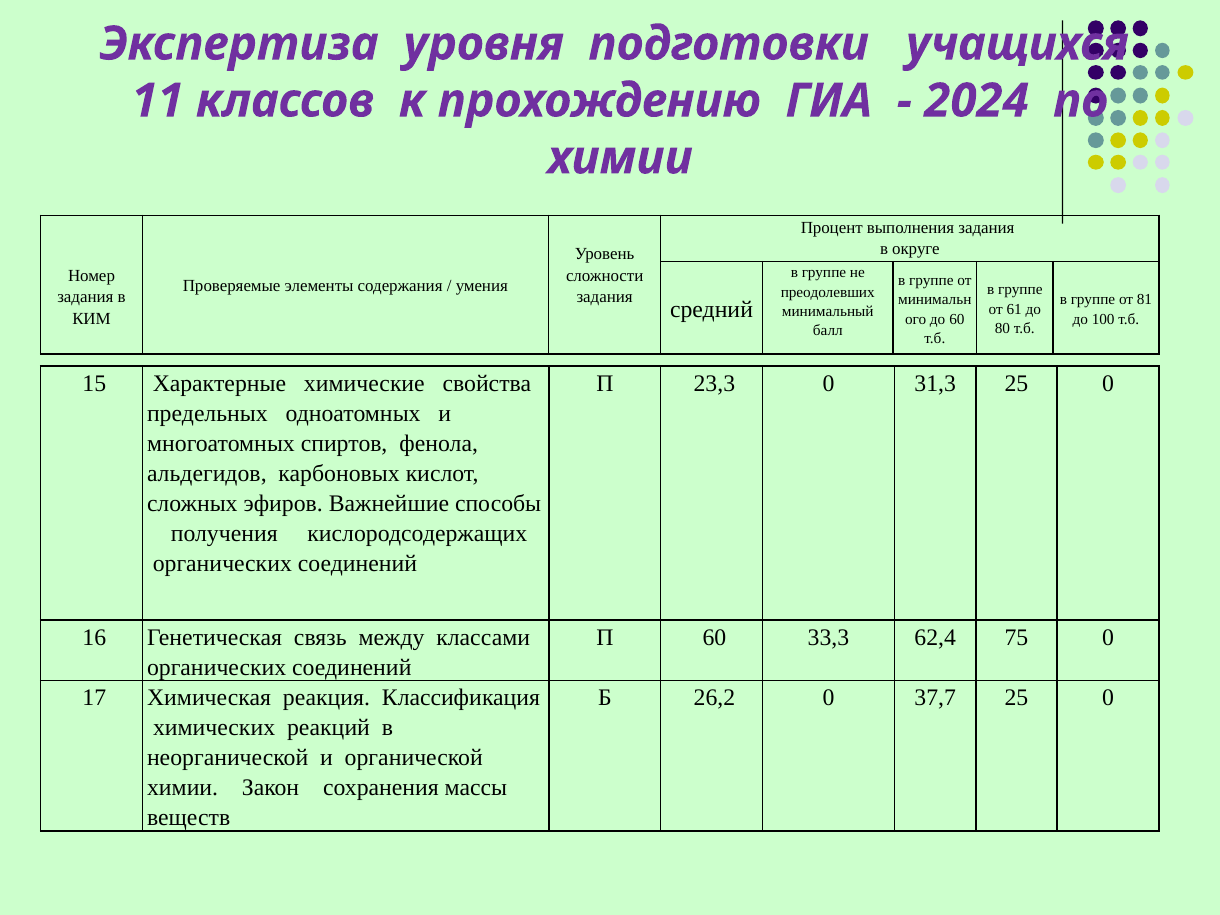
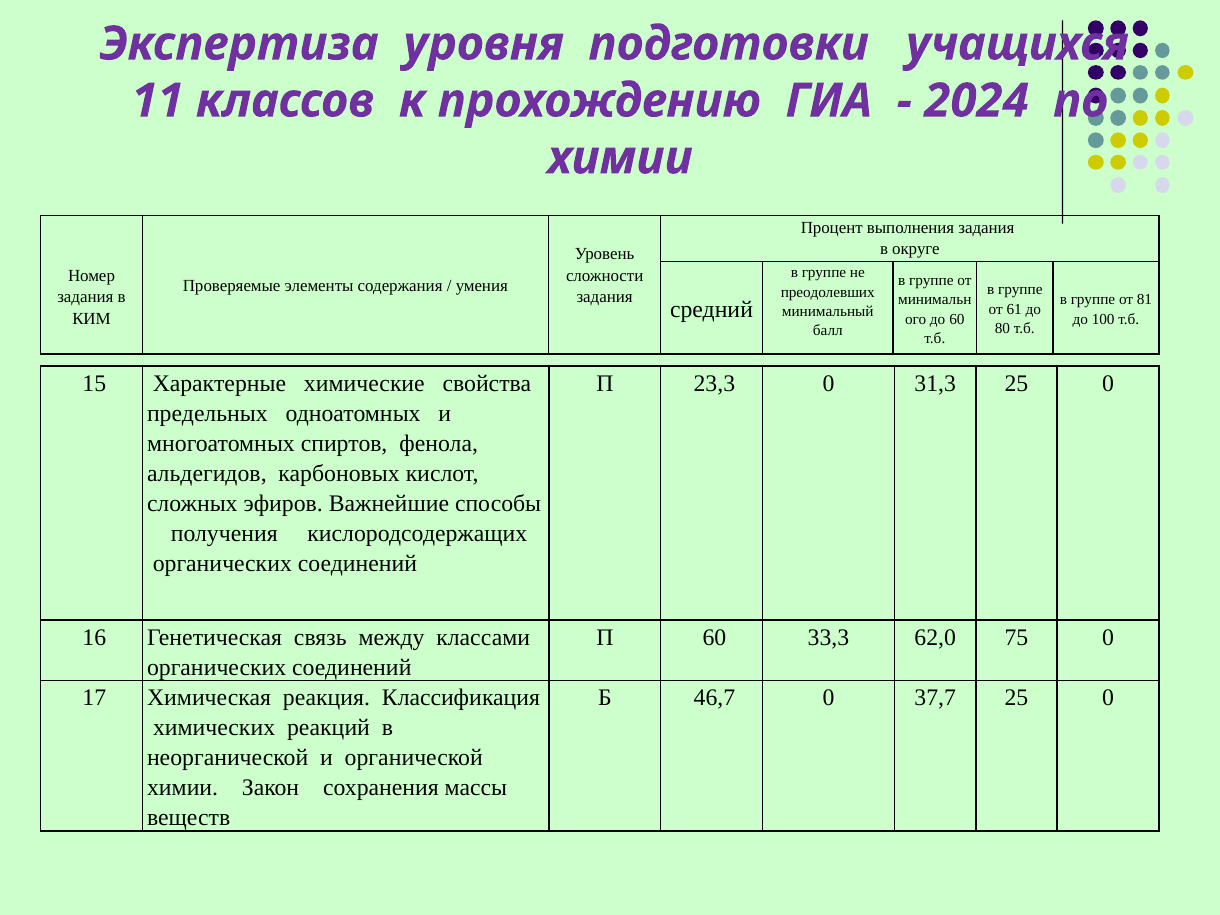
62,4: 62,4 -> 62,0 (935, 637)
26,2: 26,2 -> 46,7 (714, 698)
